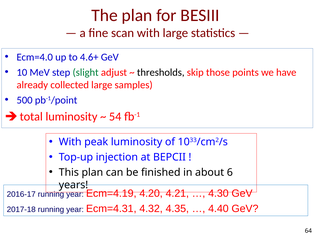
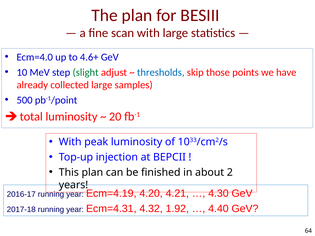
thresholds colour: black -> blue (161, 72)
54: 54 -> 20 (115, 117)
6: 6 -> 2 (230, 173)
4.35: 4.35 -> 1.92 (177, 209)
